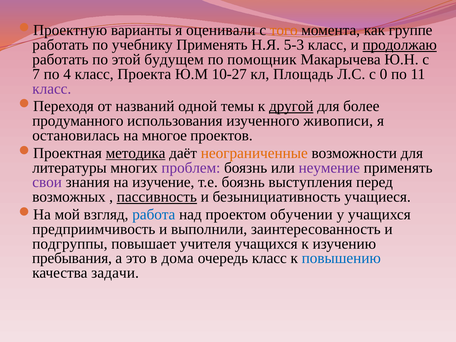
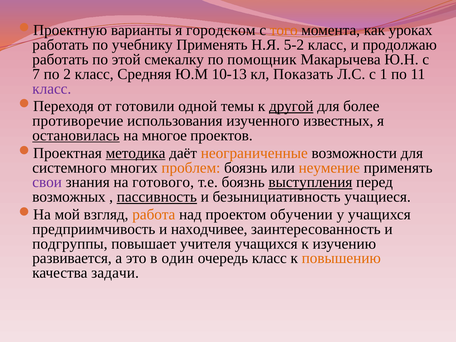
оценивали: оценивали -> городском (221, 30)
группе: группе -> уроках (411, 30)
5-3: 5-3 -> 5-2 (294, 45)
продолжаю underline: present -> none (400, 45)
будущем: будущем -> смекалку (174, 59)
4: 4 -> 2 (67, 74)
Проекта: Проекта -> Средняя (144, 74)
10-27: 10-27 -> 10-13 (229, 74)
Площадь: Площадь -> Показать (303, 74)
0: 0 -> 1 (383, 74)
названий: названий -> готовили (145, 106)
продуманного: продуманного -> противоречие (78, 121)
живописи: живописи -> известных (338, 121)
остановилась underline: none -> present (76, 135)
литературы: литературы -> системного (69, 168)
проблем colour: purple -> orange (191, 168)
неумение colour: purple -> orange (329, 168)
изучение: изучение -> готового (163, 182)
выступления underline: none -> present (310, 182)
работа colour: blue -> orange (154, 215)
выполнили: выполнили -> находчивее (209, 229)
пребывания: пребывания -> развивается (72, 258)
дома: дома -> один (178, 258)
повышению colour: blue -> orange (341, 258)
